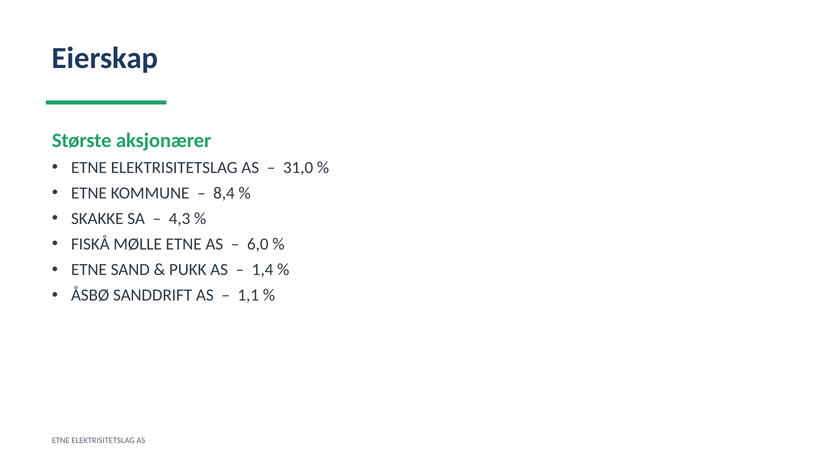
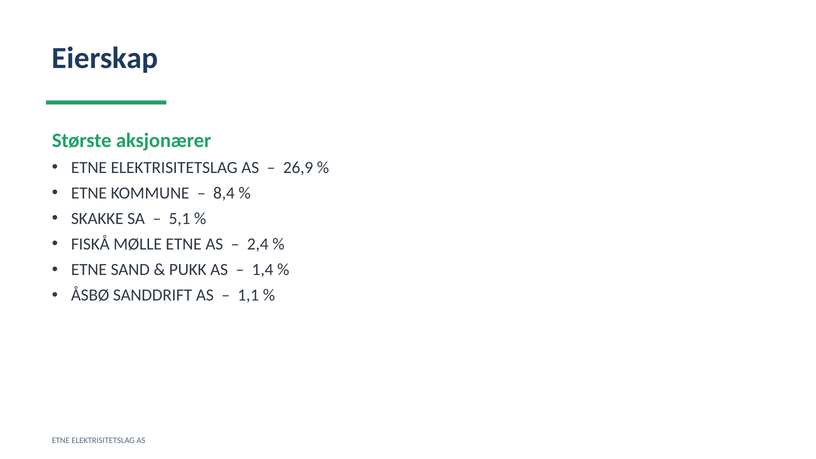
31,0: 31,0 -> 26,9 (298, 168)
4,3: 4,3 -> 5,1 (180, 219)
6,0: 6,0 -> 2,4 (258, 244)
